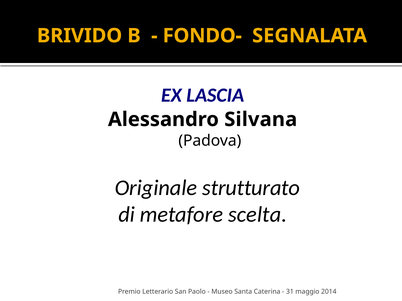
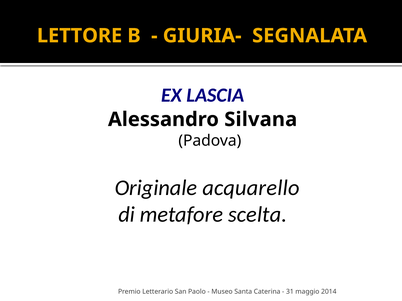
BRIVIDO: BRIVIDO -> LETTORE (80, 36)
FONDO-: FONDO- -> GIURIA- (202, 36)
strutturato: strutturato -> acquarello (251, 188)
